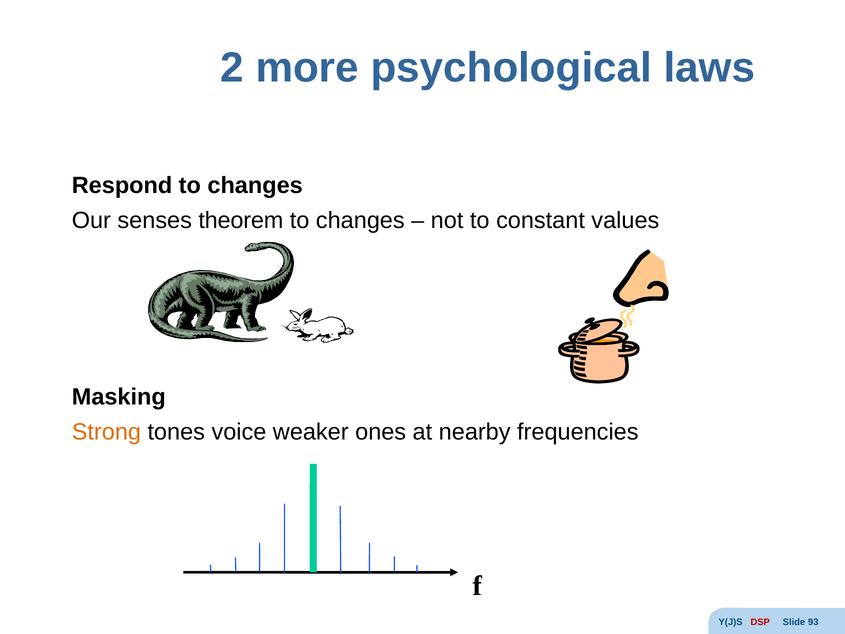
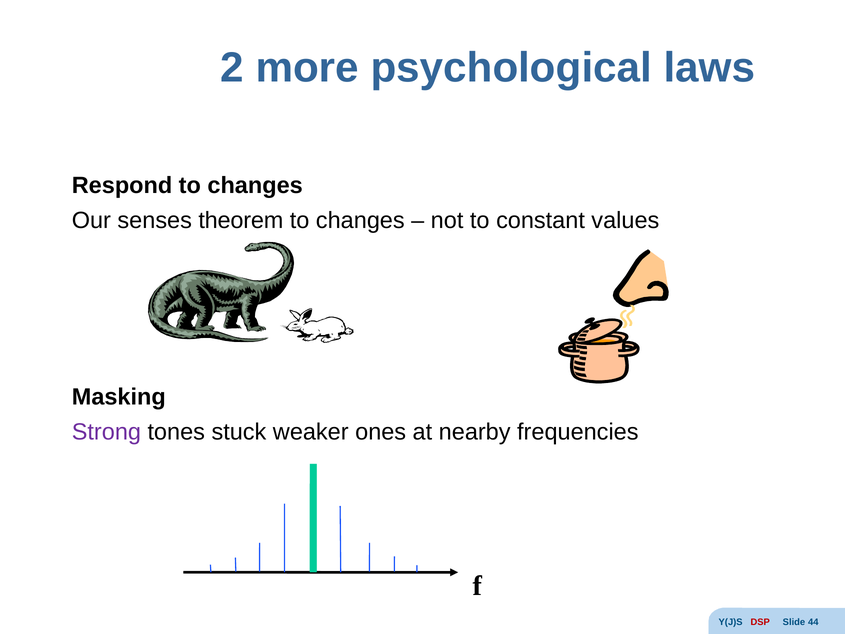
Strong colour: orange -> purple (106, 432)
voice: voice -> stuck (239, 432)
93: 93 -> 44 (813, 622)
